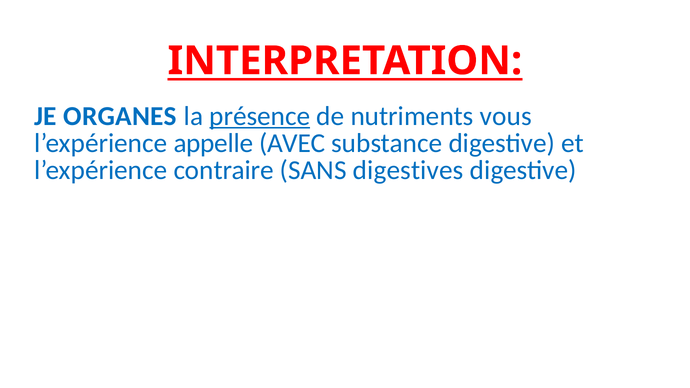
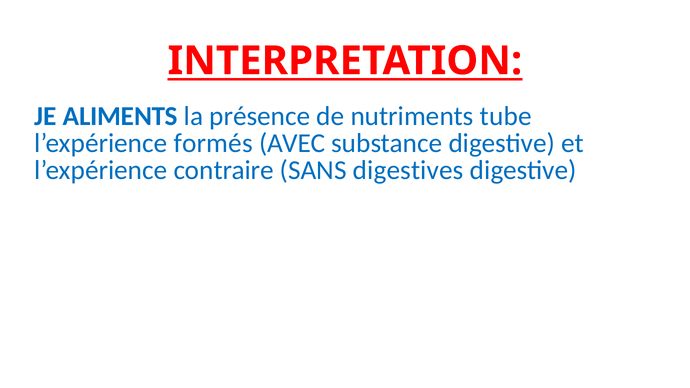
ORGANES: ORGANES -> ALIMENTS (120, 116)
présence underline: present -> none (260, 116)
vous: vous -> tube (506, 116)
appelle: appelle -> formés (213, 143)
